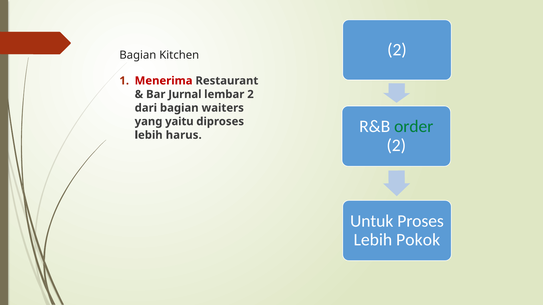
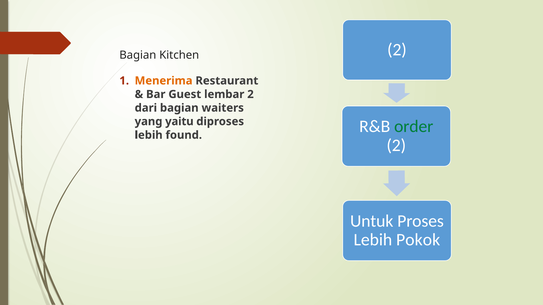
Menerima colour: red -> orange (164, 81)
Jurnal: Jurnal -> Guest (185, 94)
harus: harus -> found (184, 135)
